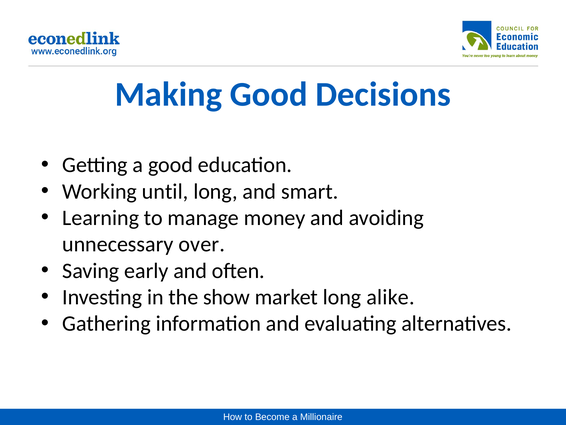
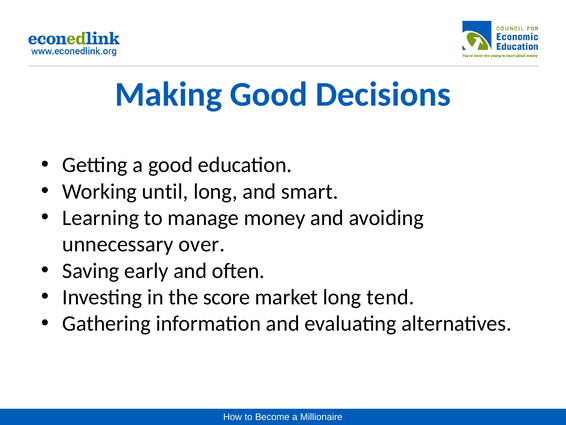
show: show -> score (227, 297)
alike: alike -> tend (391, 297)
